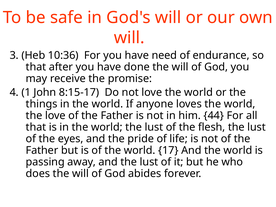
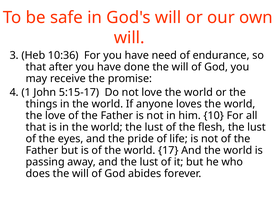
8:15-17: 8:15-17 -> 5:15-17 (79, 92)
44: 44 -> 10 (214, 116)
